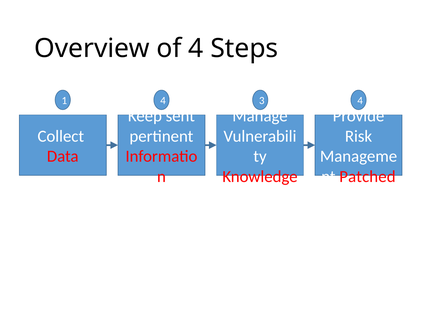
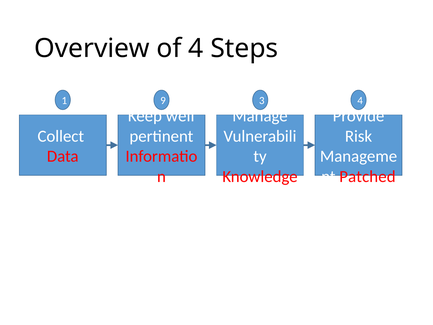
1 4: 4 -> 9 (163, 101)
sent: sent -> well (180, 116)
